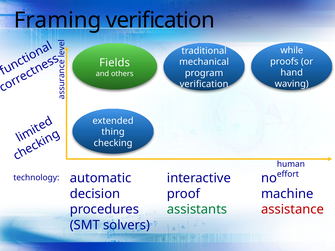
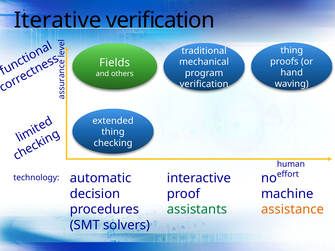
Framing: Framing -> Iterative (58, 20)
while: while -> thing (292, 50)
assistance colour: red -> orange (293, 210)
